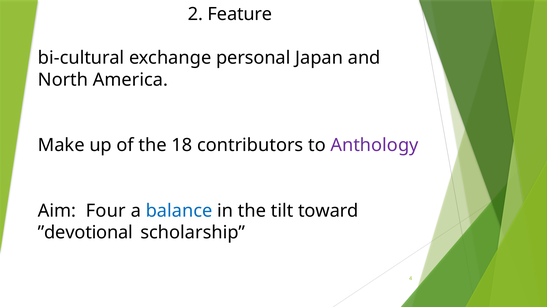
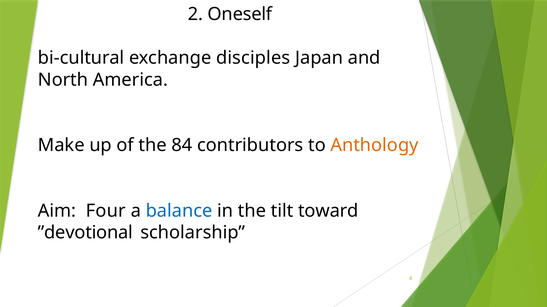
Feature: Feature -> Oneself (240, 14)
personal: personal -> disciples (253, 58)
18: 18 -> 84 (182, 146)
Anthology colour: purple -> orange (374, 146)
